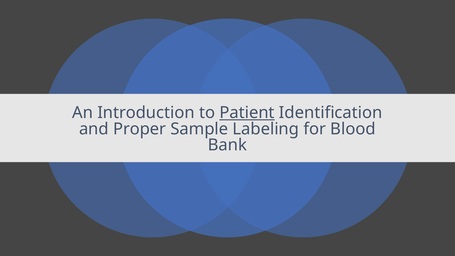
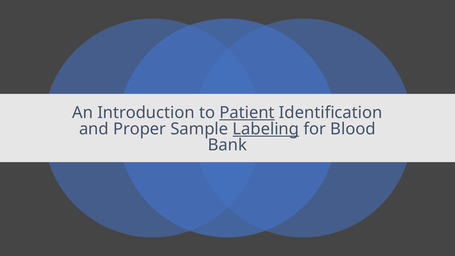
Labeling underline: none -> present (266, 129)
